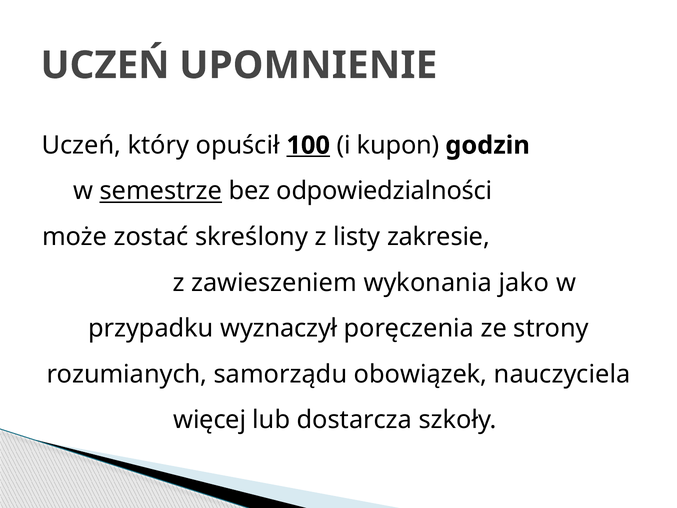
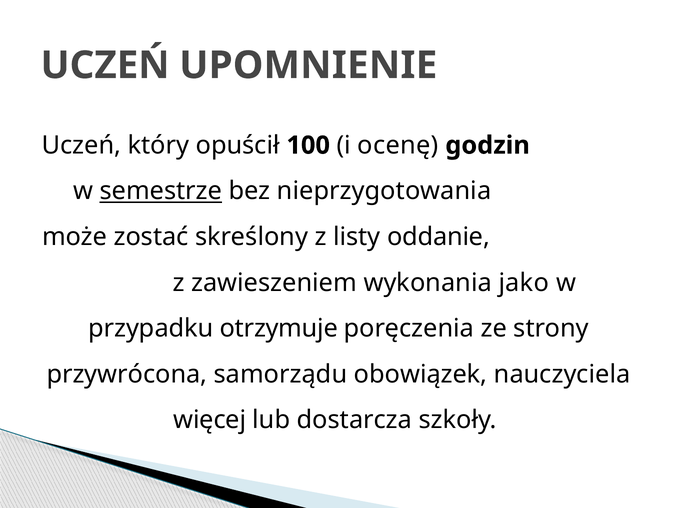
100 underline: present -> none (308, 145)
kupon: kupon -> ocenę (398, 145)
odpowiedzialności: odpowiedzialności -> nieprzygotowania (384, 191)
zakresie: zakresie -> oddanie (438, 237)
wyznaczył: wyznaczył -> otrzymuje (279, 328)
rozumianych: rozumianych -> przywrócona (127, 374)
